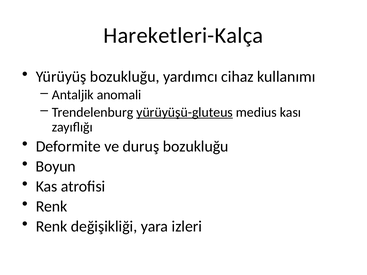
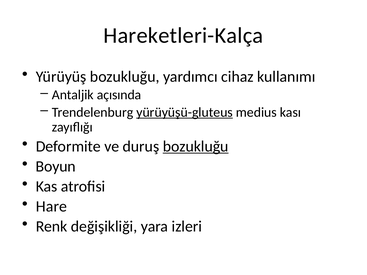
anomali: anomali -> açısında (119, 95)
bozukluğu underline: none -> present (196, 146)
Renk: Renk -> Hare (51, 206)
